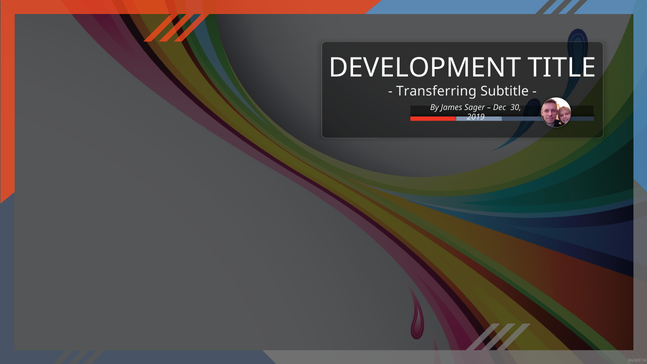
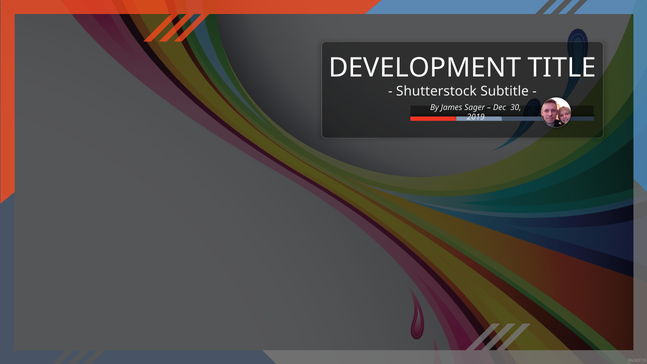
Transferring: Transferring -> Shutterstock (436, 91)
